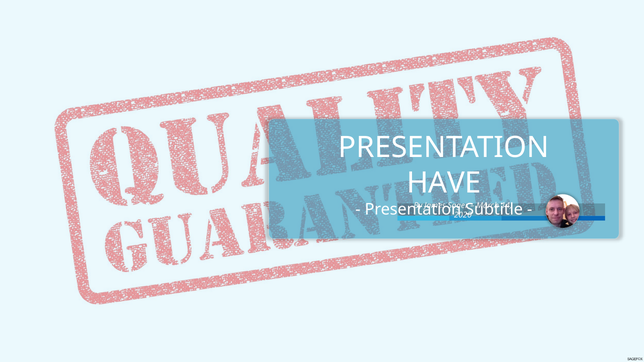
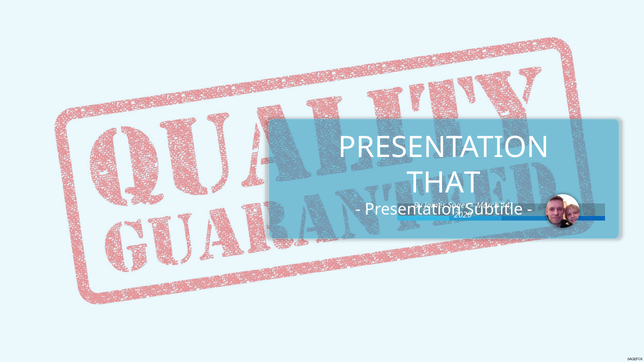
HAVE: HAVE -> THAT (444, 183)
